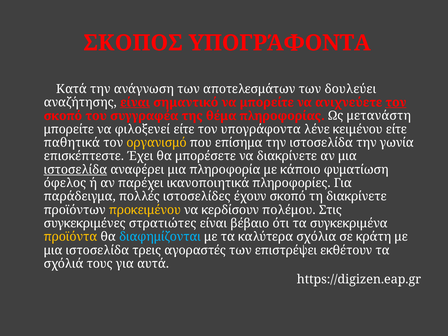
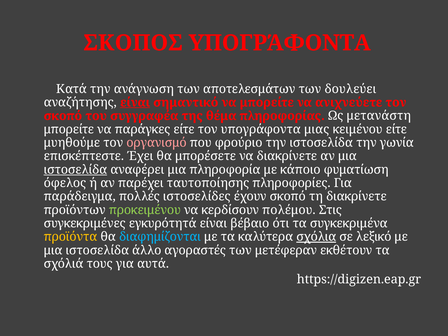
τον underline: present -> none (396, 102)
φιλοξενεί: φιλοξενεί -> παράγκες (143, 129)
λένε: λένε -> μιας (317, 129)
παθητικά: παθητικά -> μυηθούμε (72, 143)
οργανισμό colour: yellow -> pink (157, 143)
επίσημα: επίσημα -> φρούριο (239, 143)
ικανοποιητικά: ικανοποιητικά -> ταυτοποίησης (208, 183)
προκειμένου colour: yellow -> light green (145, 210)
στρατιώτες: στρατιώτες -> εγκυρότητά (163, 223)
σχόλια underline: none -> present (316, 237)
κράτη: κράτη -> λεξικό (374, 237)
τρεις: τρεις -> άλλο (147, 250)
επιστρέψει: επιστρέψει -> μετέφεραν (286, 250)
